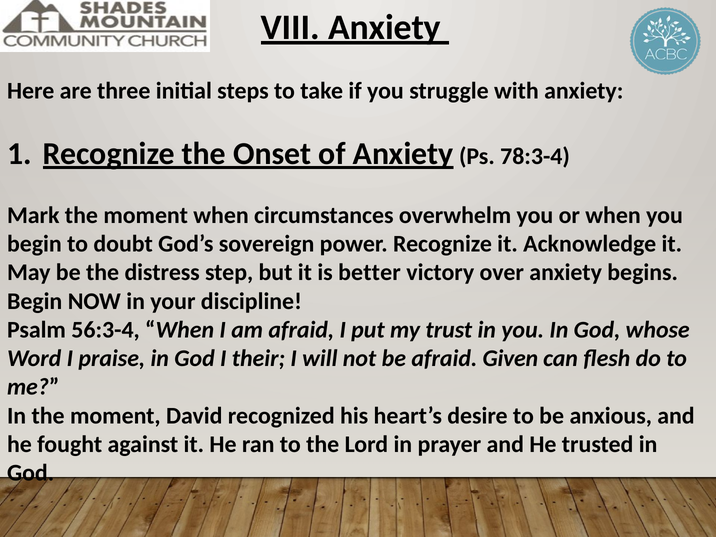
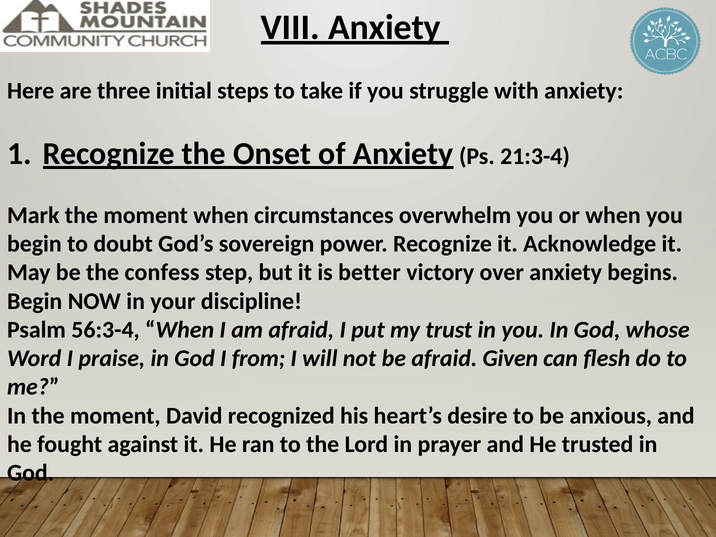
78:3-4: 78:3-4 -> 21:3-4 (535, 156)
distress: distress -> confess (162, 273)
their: their -> from (259, 358)
